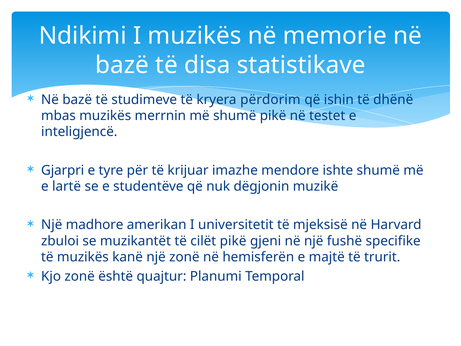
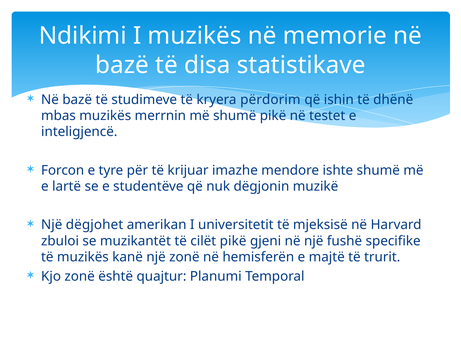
Gjarpri: Gjarpri -> Forcon (63, 170)
madhore: madhore -> dëgjohet (95, 225)
